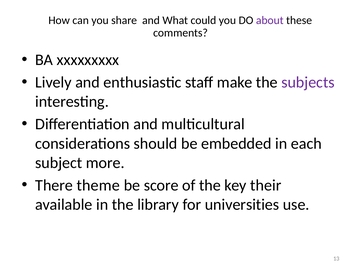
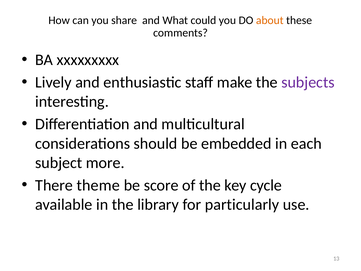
about colour: purple -> orange (270, 20)
their: their -> cycle (266, 185)
universities: universities -> particularly (242, 204)
